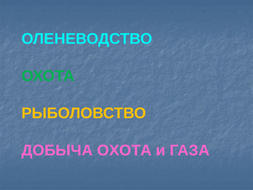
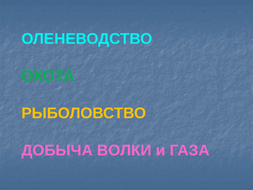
ДОБЫЧА ОХОТА: ОХОТА -> ВОЛКИ (124, 150)
